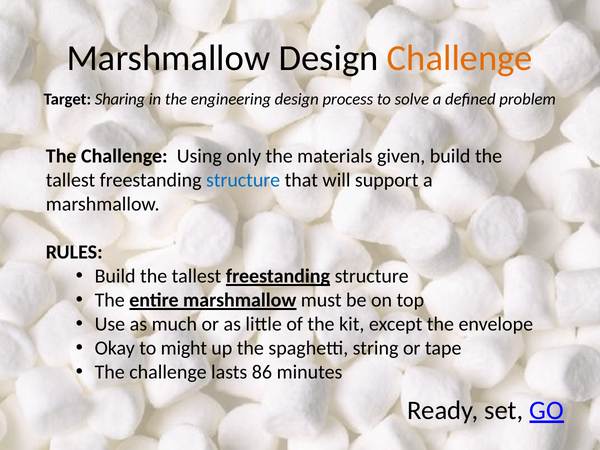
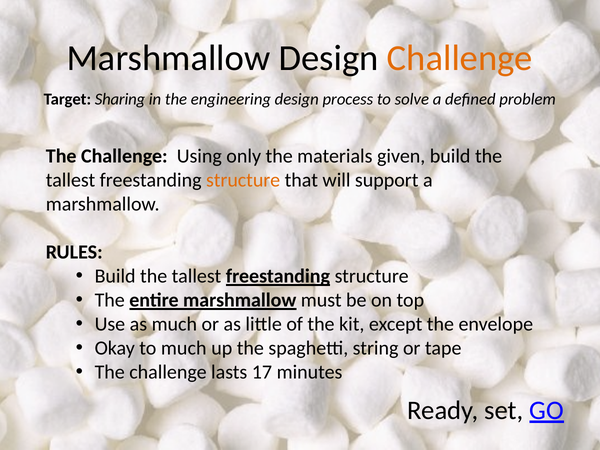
structure colour: blue -> orange (243, 180)
to might: might -> much (184, 348)
86: 86 -> 17 (262, 372)
